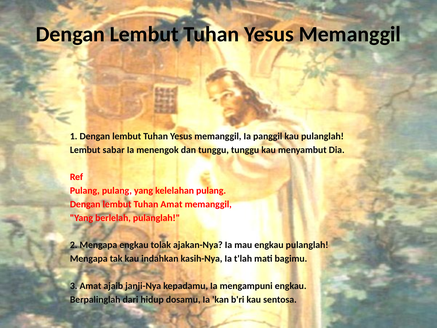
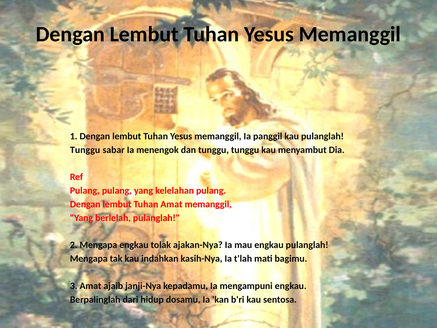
Lembut: Lembut -> Tunggu (85, 150)
